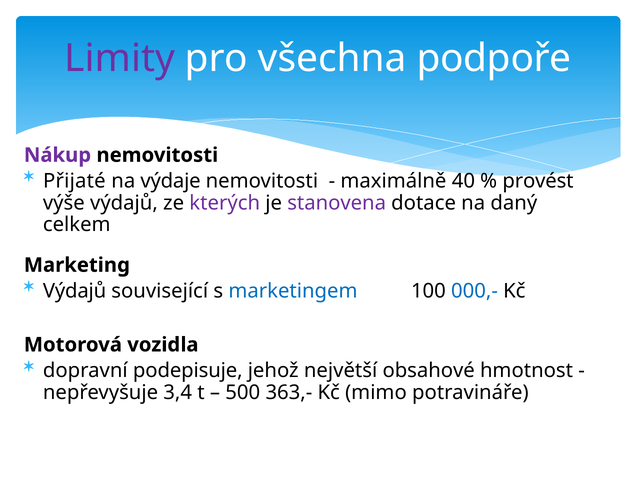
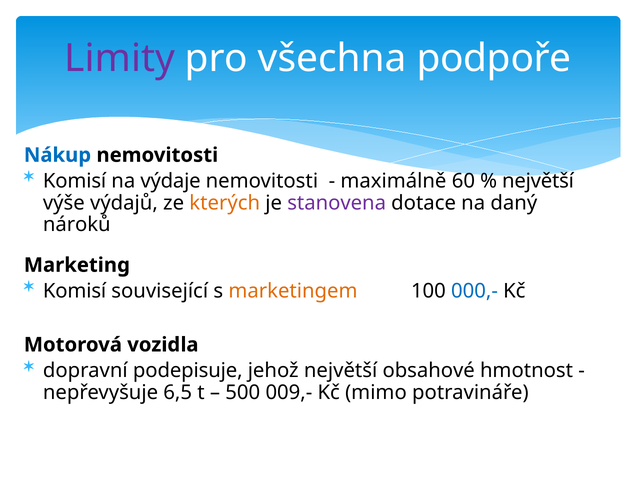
Nákup colour: purple -> blue (57, 155)
Přijaté: Přijaté -> Komisí (75, 181)
40: 40 -> 60 (463, 181)
provést: provést -> největší (538, 181)
kterých colour: purple -> orange (225, 203)
celkem: celkem -> nároků (77, 225)
Výdajů: Výdajů -> Komisí (75, 291)
marketingem colour: blue -> orange (293, 291)
3,4: 3,4 -> 6,5 (178, 392)
363,-: 363,- -> 009,- (289, 392)
